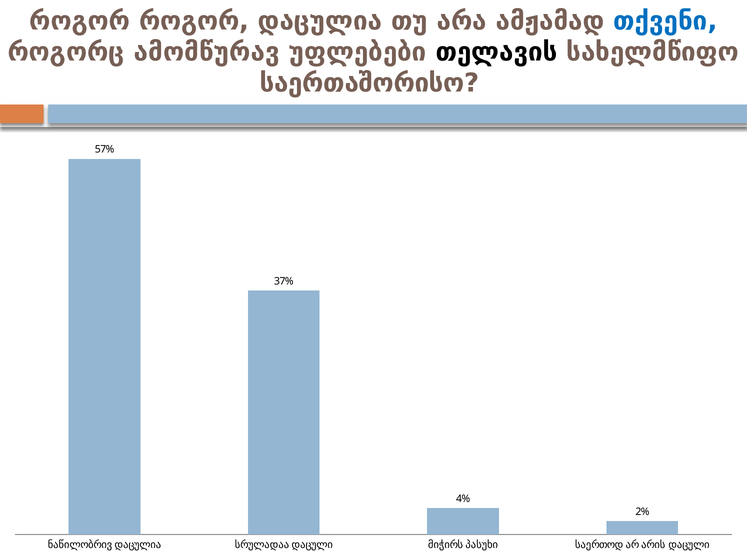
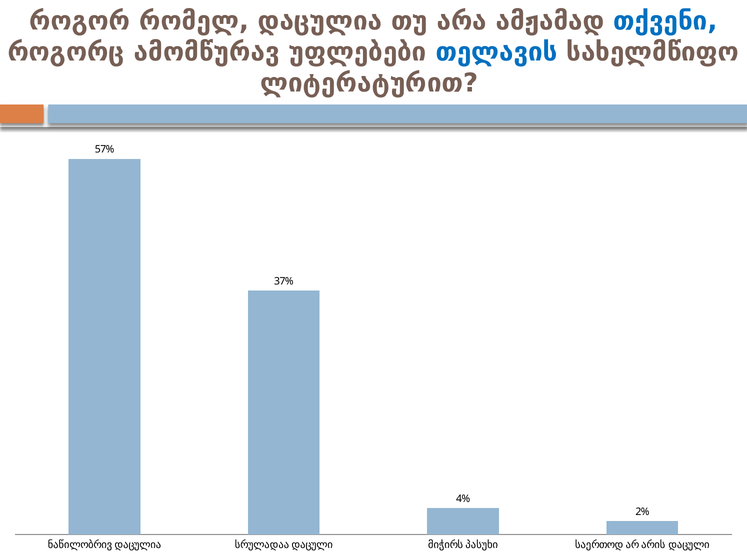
როგორ როგორ: როგორ -> რომელ (194, 21)
თელავის colour: black -> blue (496, 52)
საერთაშორისო: საერთაშორისო -> ლიტერატურით (369, 83)
